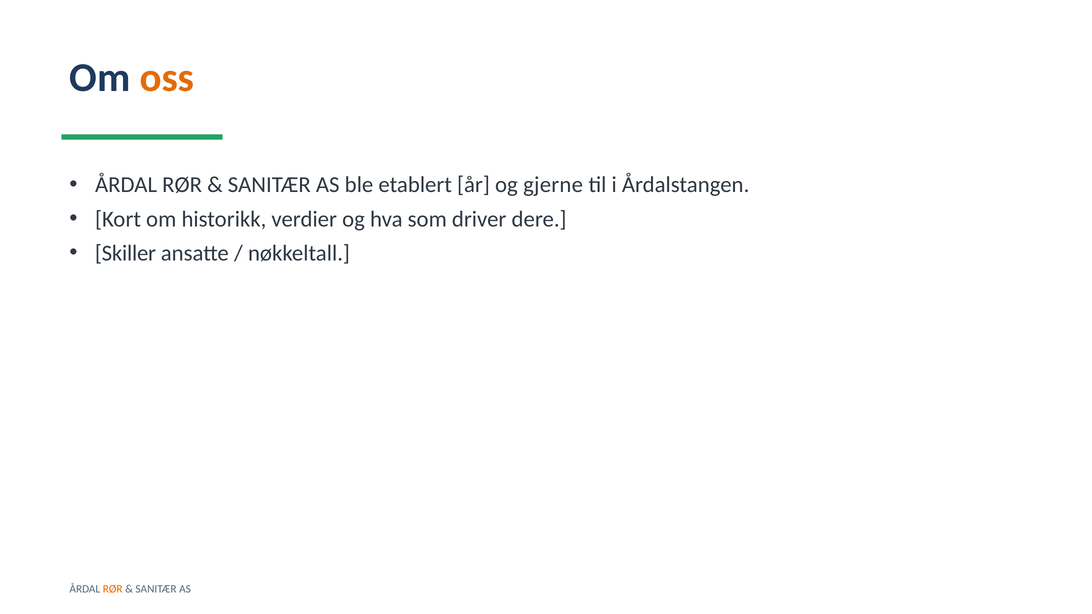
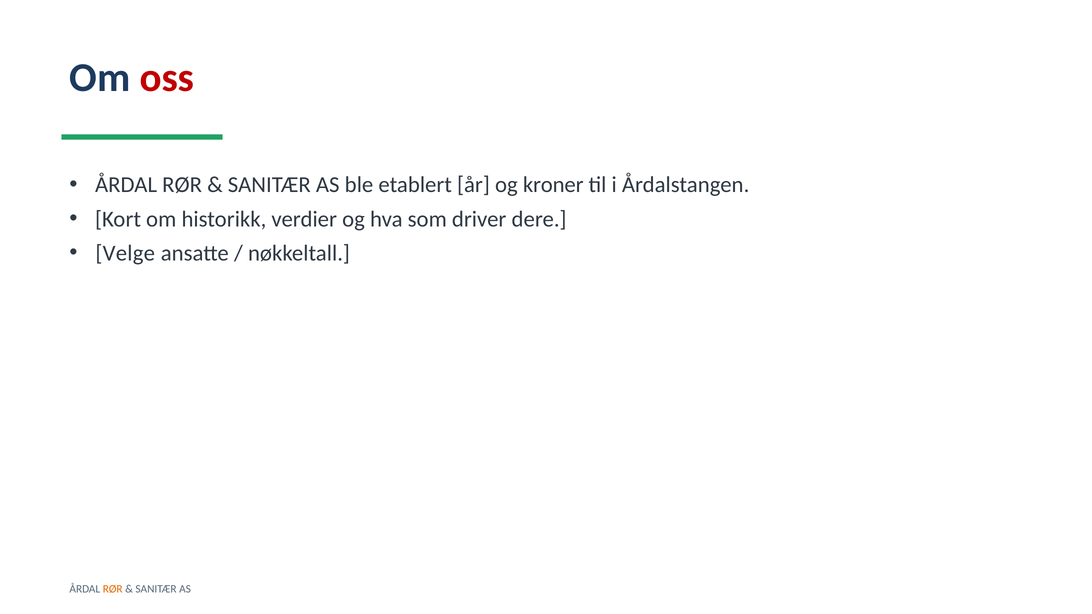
oss colour: orange -> red (167, 78)
gjerne: gjerne -> kroner (553, 185)
Skiller: Skiller -> Velge (125, 253)
